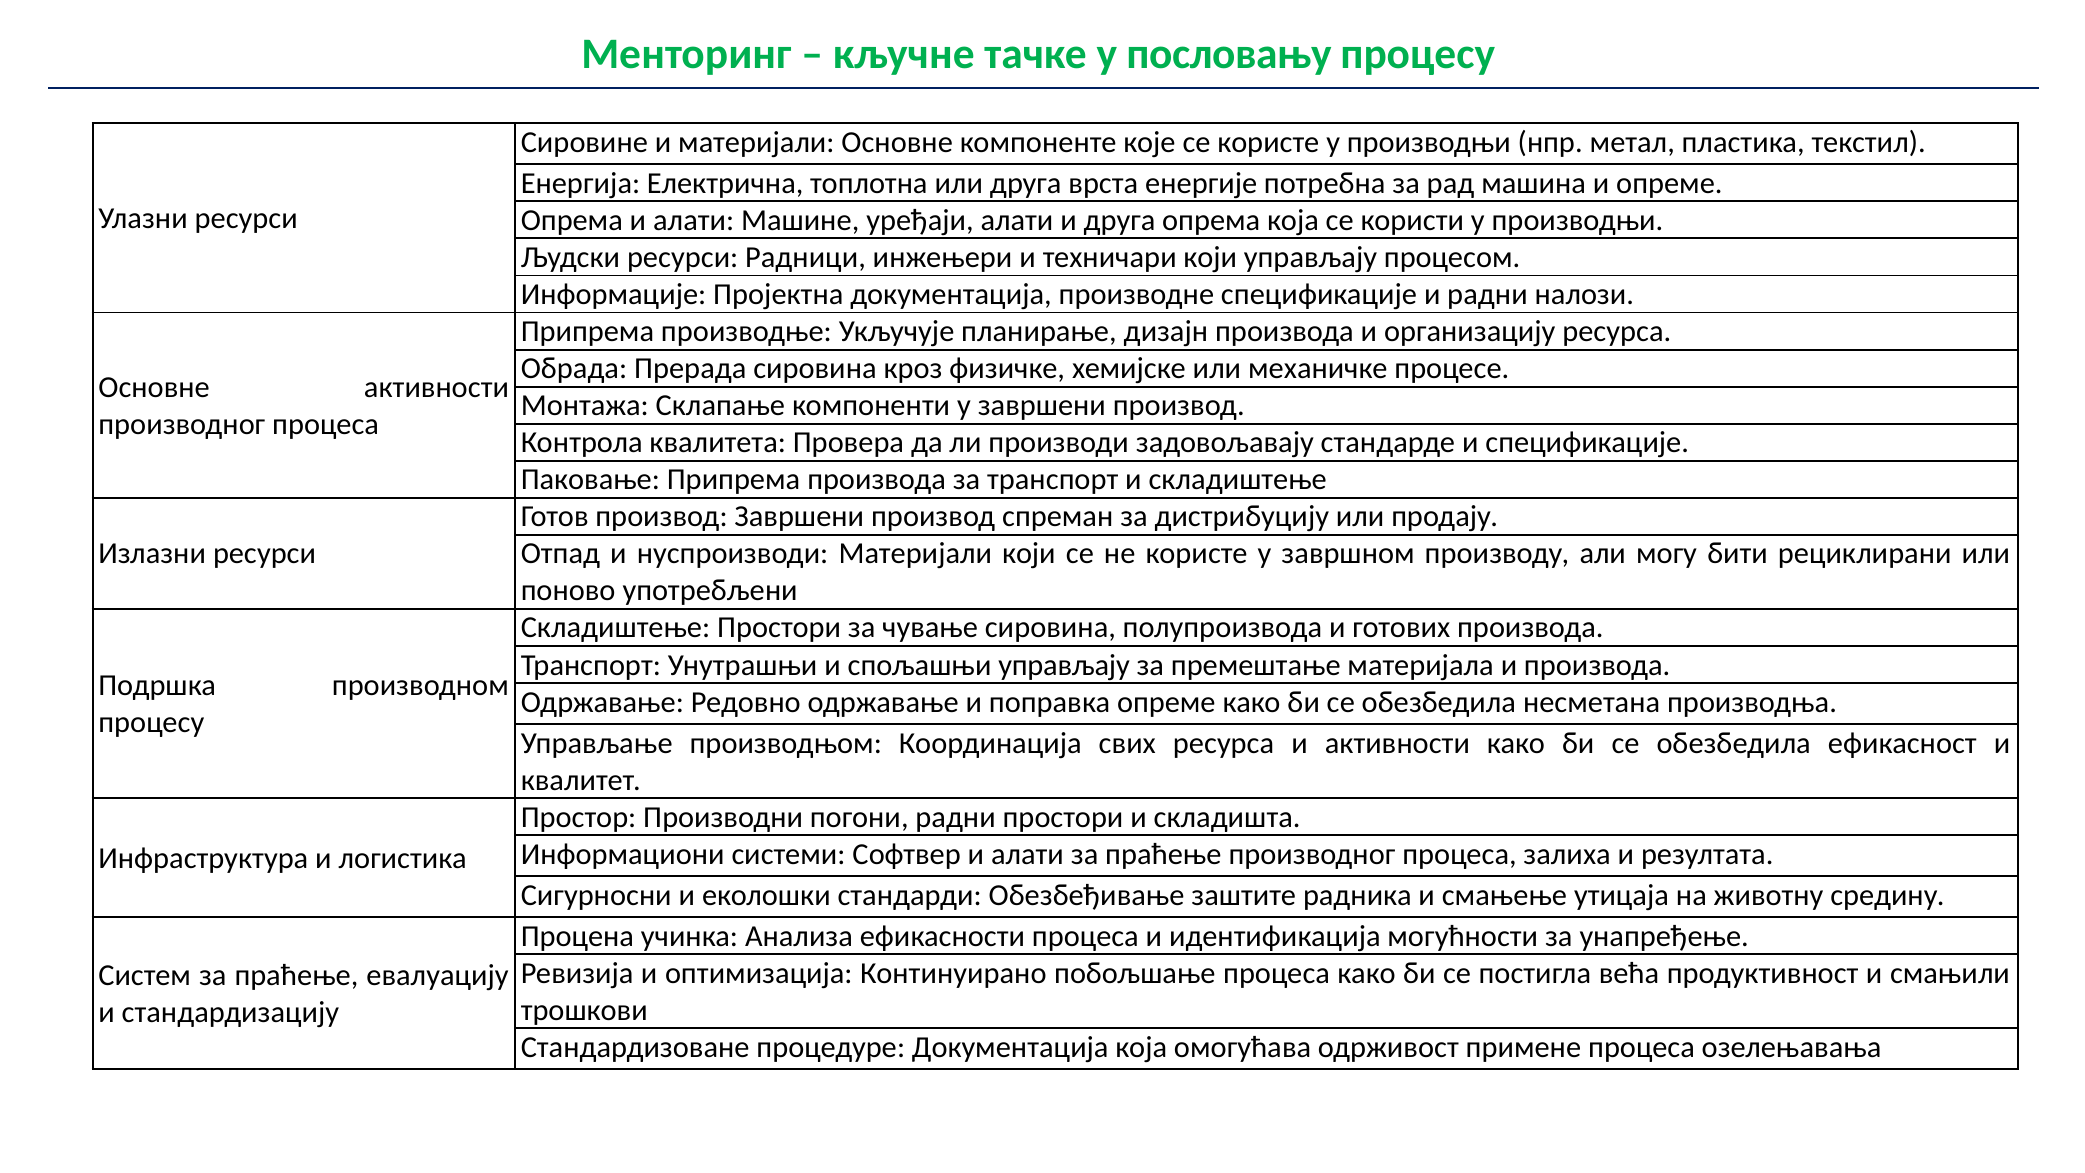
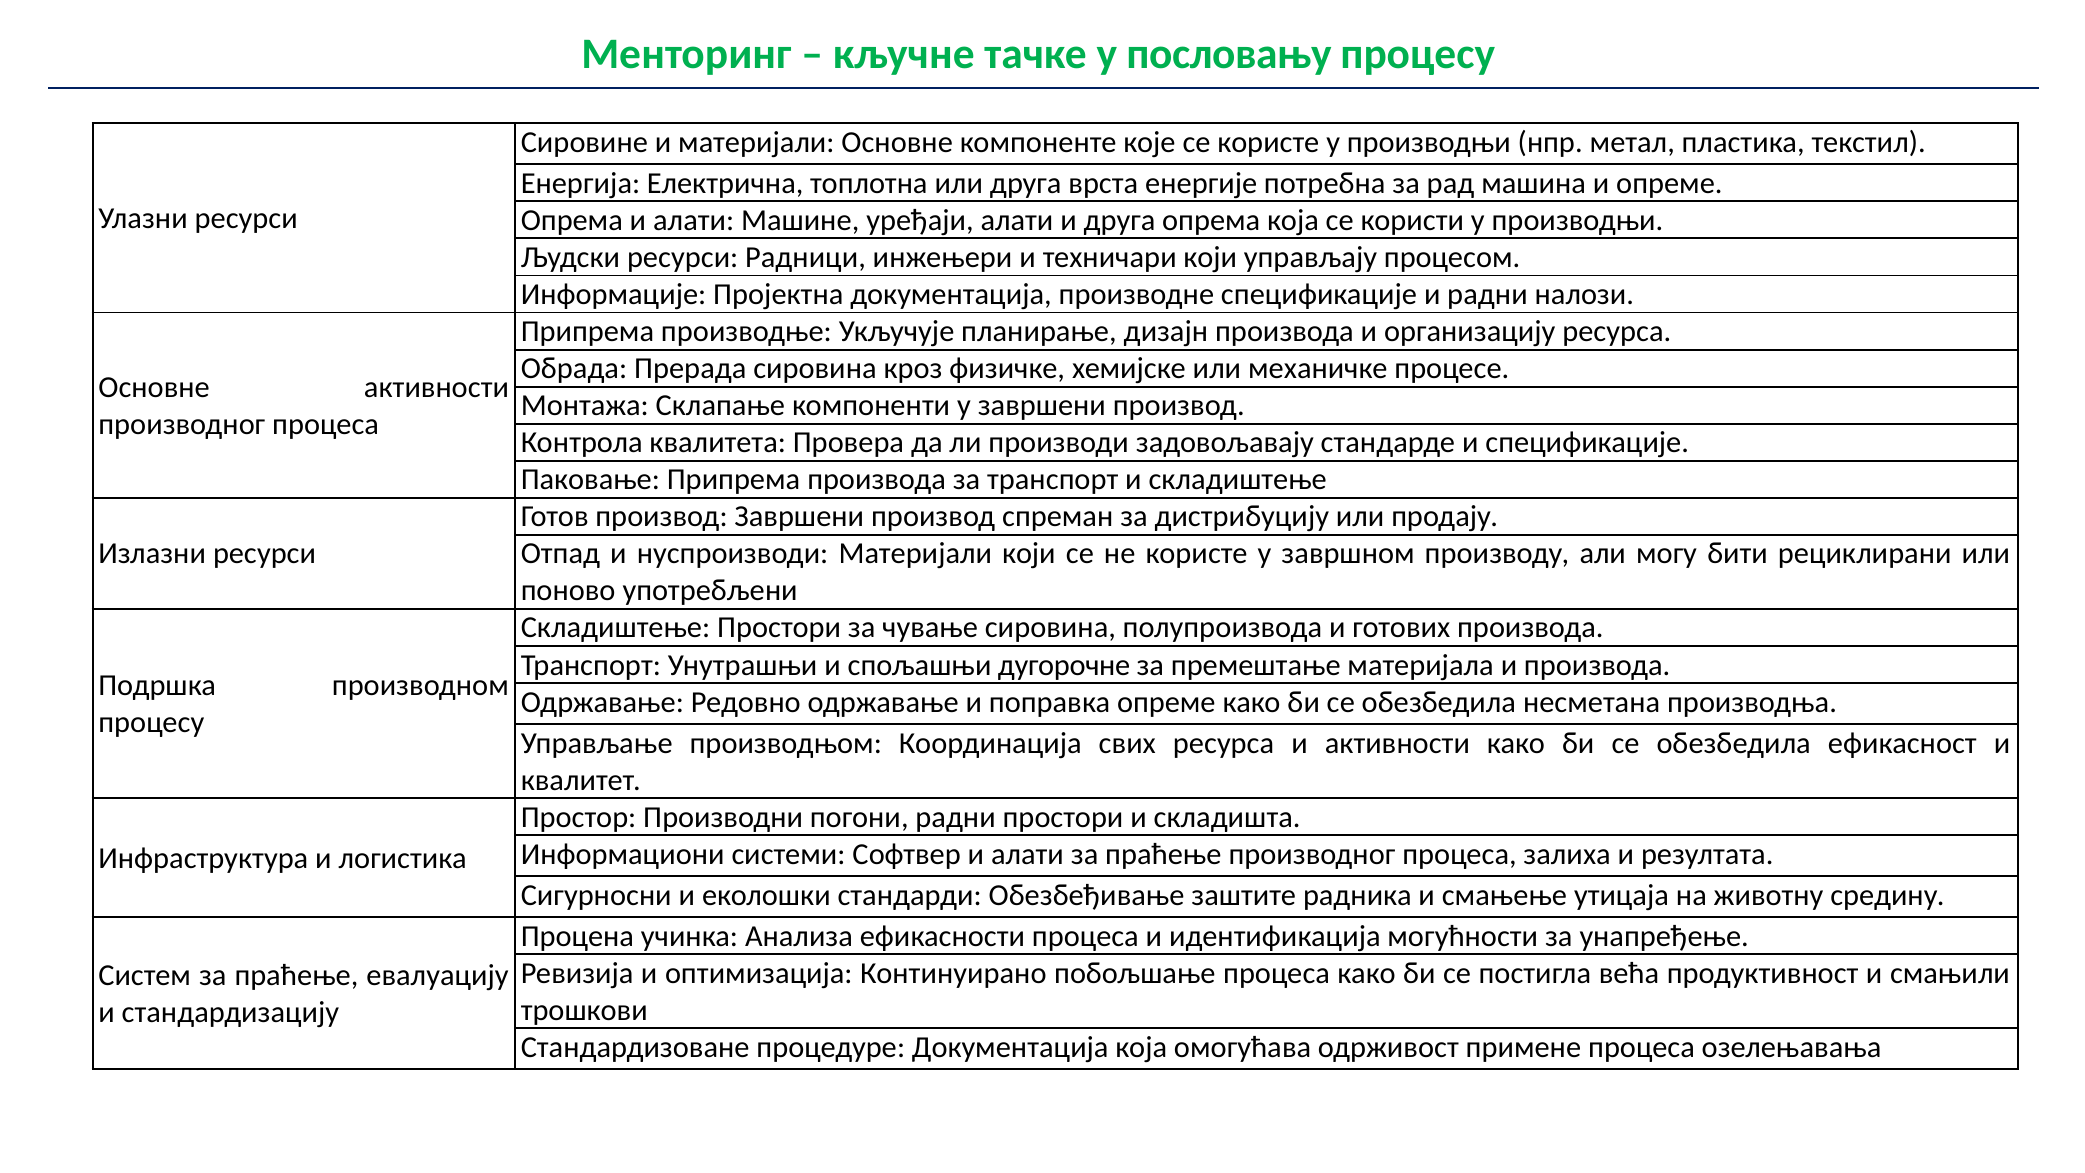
спољашњи управљају: управљају -> дугорочне (1064, 665)
